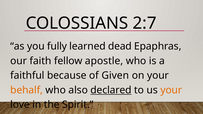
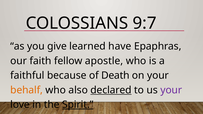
2:7: 2:7 -> 9:7 (145, 23)
fully: fully -> give (57, 46)
dead: dead -> have (120, 46)
Given: Given -> Death (115, 76)
your colour: orange -> purple (171, 90)
Spirit underline: none -> present (78, 105)
